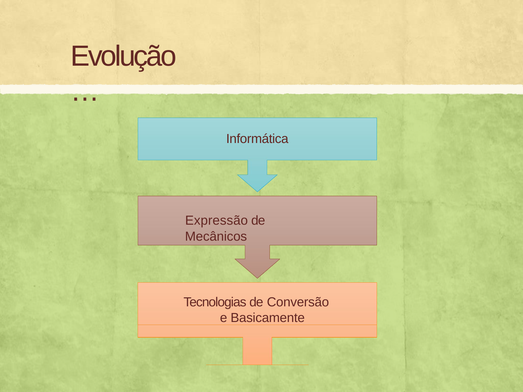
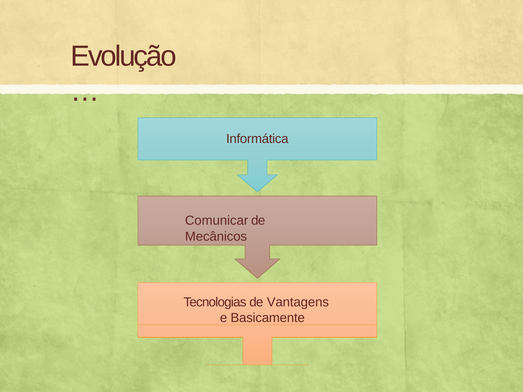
Expressão: Expressão -> Comunicar (217, 221)
Conversão: Conversão -> Vantagens (298, 302)
